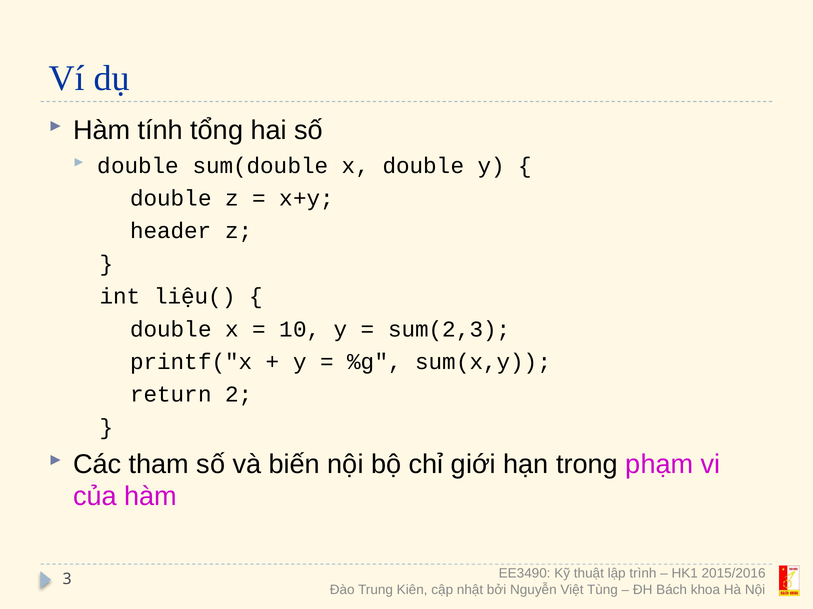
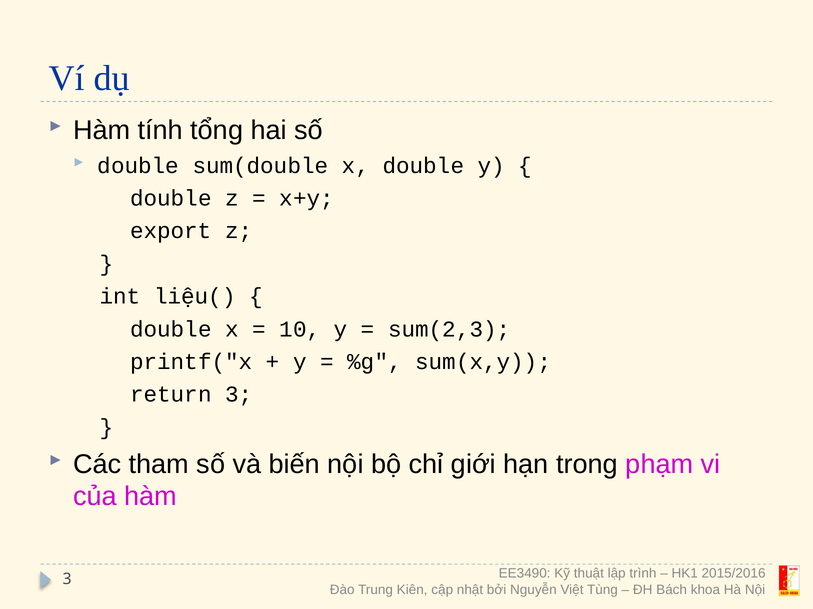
header: header -> export (171, 231)
return 2: 2 -> 3 (239, 395)
